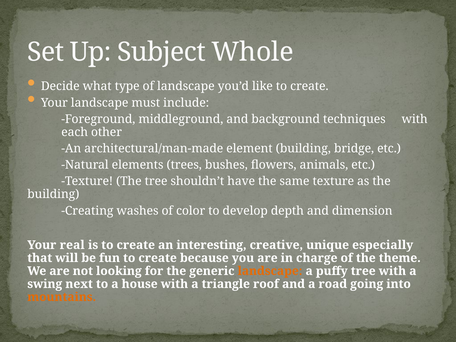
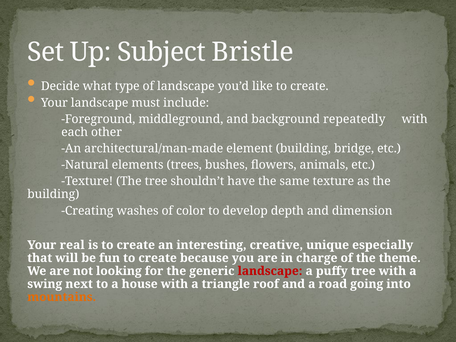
Whole: Whole -> Bristle (253, 52)
techniques: techniques -> repeatedly (354, 119)
landscape colour: orange -> red (270, 271)
